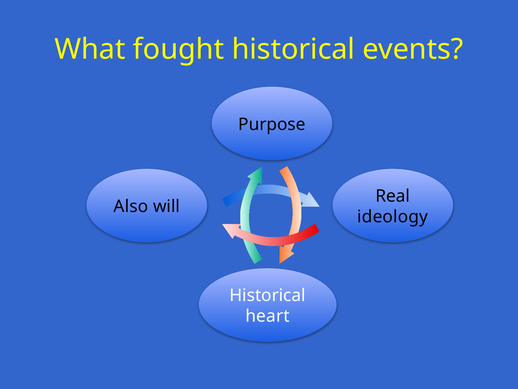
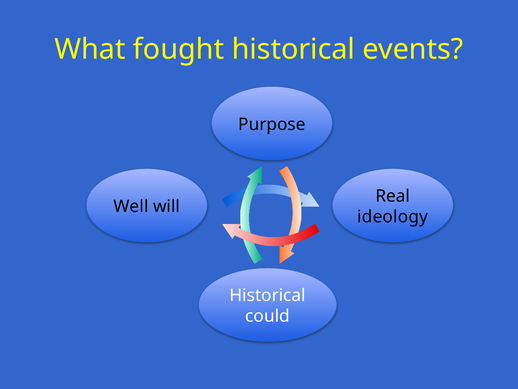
Also: Also -> Well (131, 206)
heart: heart -> could (268, 316)
